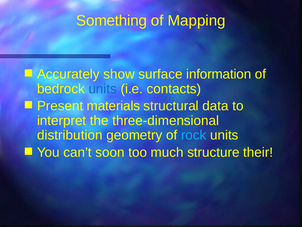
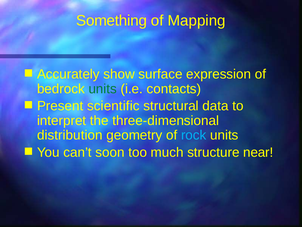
information: information -> expression (219, 74)
units colour: blue -> green (103, 89)
materials: materials -> scientific (113, 106)
their: their -> near (258, 152)
